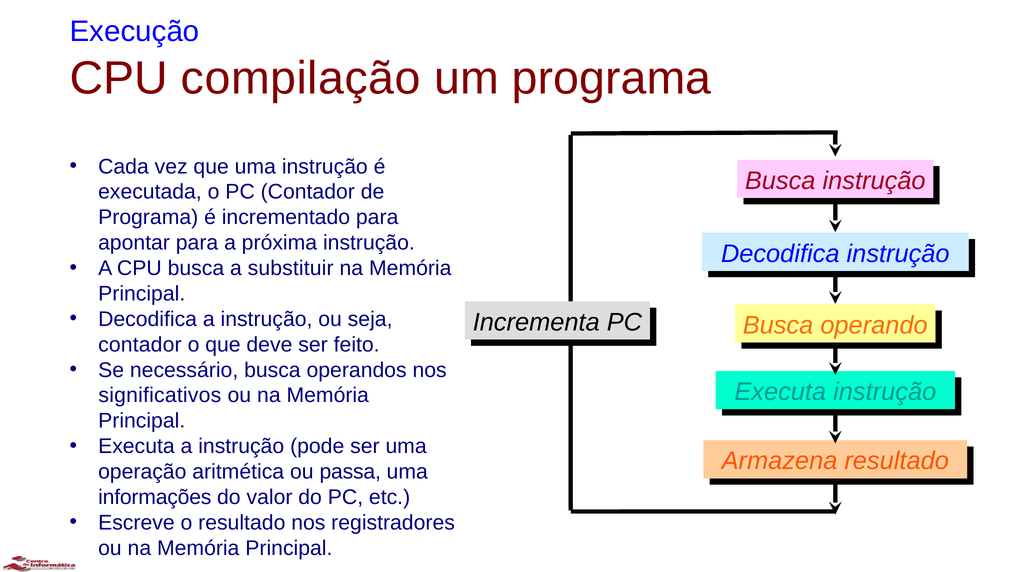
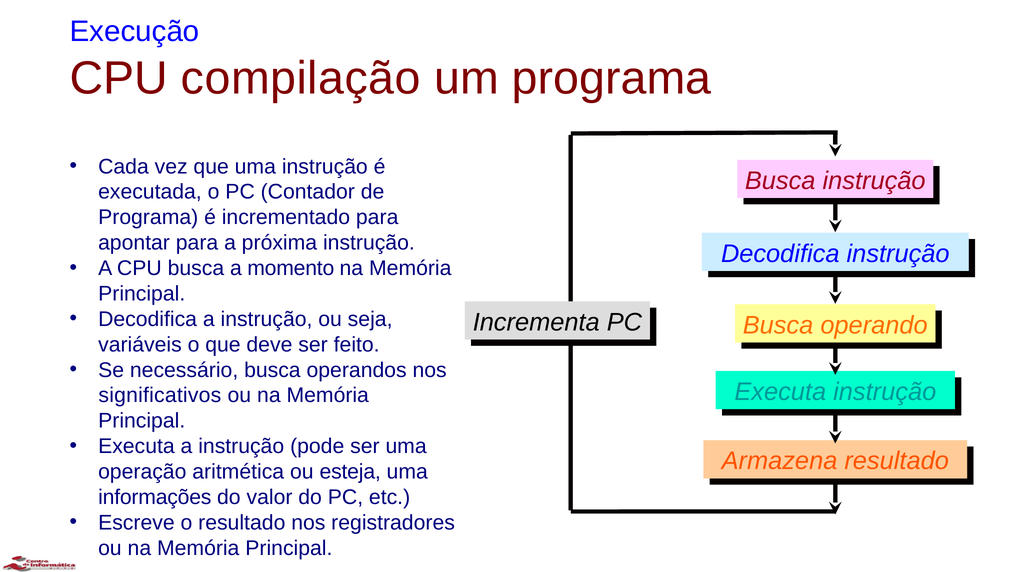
substituir: substituir -> momento (291, 268)
contador: contador -> variáveis (140, 344)
passa: passa -> esteja (350, 471)
